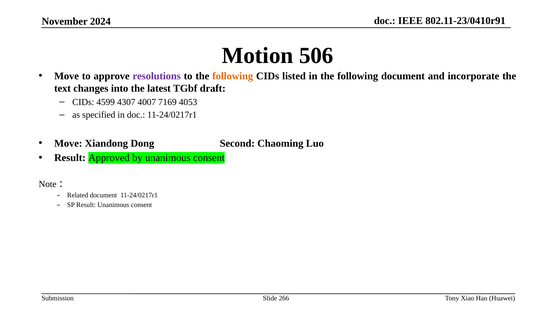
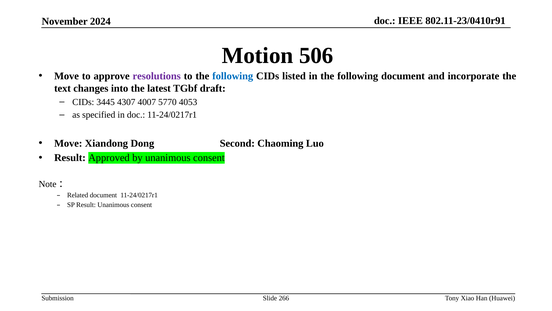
following colour: orange -> blue (233, 76)
4599: 4599 -> 3445 (106, 102)
7169: 7169 -> 5770 (167, 102)
